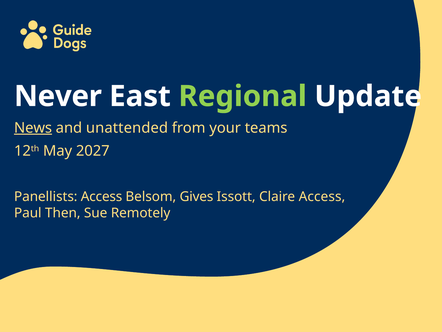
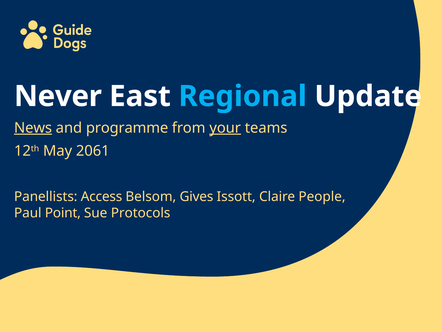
Regional colour: light green -> light blue (243, 96)
unattended: unattended -> programme (127, 128)
your underline: none -> present (225, 128)
2027: 2027 -> 2061 (93, 151)
Claire Access: Access -> People (322, 196)
Then: Then -> Point (63, 213)
Remotely: Remotely -> Protocols (141, 213)
